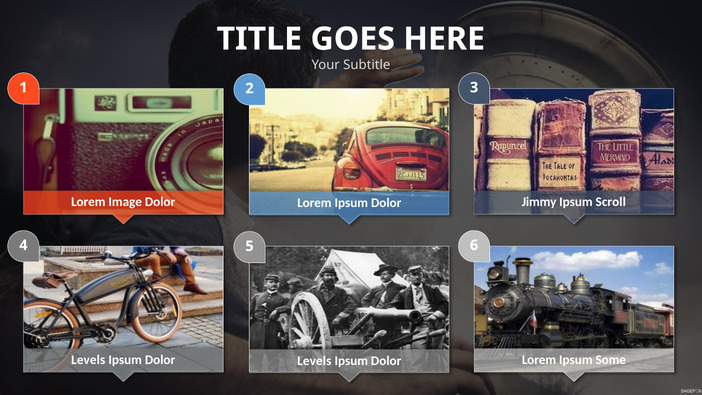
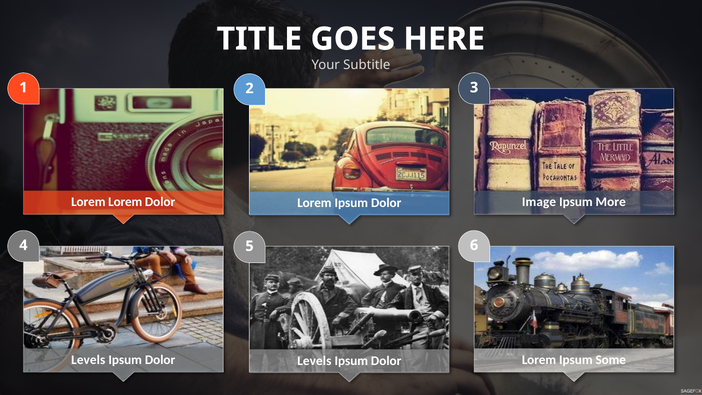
Lorem Image: Image -> Lorem (125, 202)
Jimmy: Jimmy -> Image (539, 202)
Scroll: Scroll -> More (611, 202)
